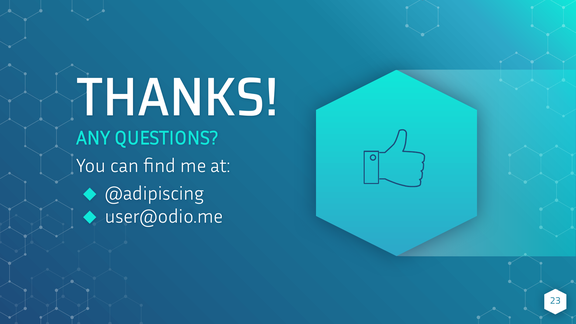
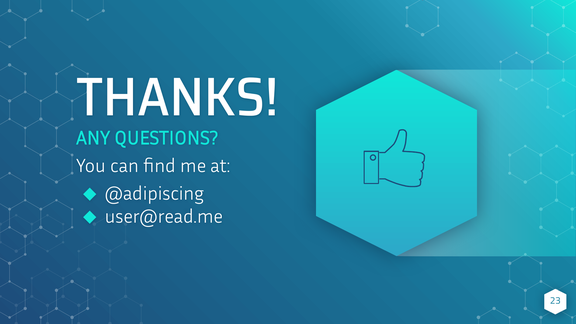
user@odio.me: user@odio.me -> user@read.me (164, 217)
